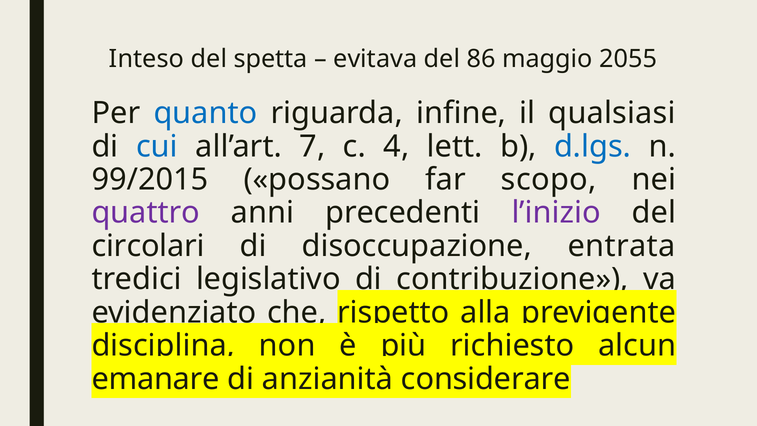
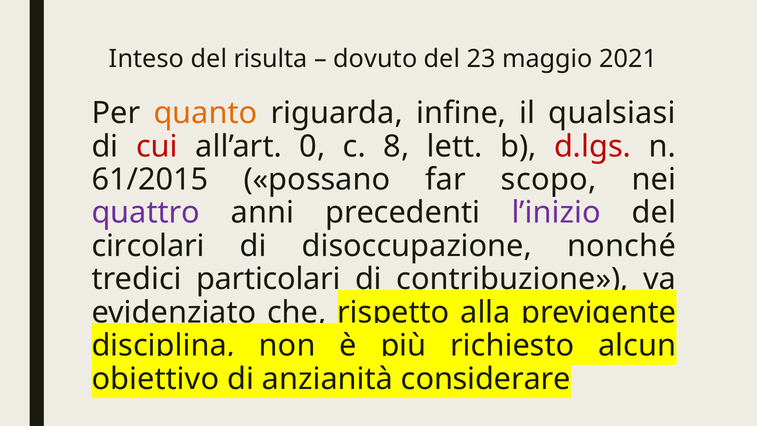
spetta: spetta -> risulta (271, 59)
evitava: evitava -> dovuto (375, 59)
86: 86 -> 23 (481, 59)
2055: 2055 -> 2021 (628, 59)
quanto colour: blue -> orange (205, 113)
cui colour: blue -> red (157, 146)
7: 7 -> 0 (312, 146)
4: 4 -> 8 (396, 146)
d.lgs colour: blue -> red (593, 146)
99/2015: 99/2015 -> 61/2015 (150, 180)
entrata: entrata -> nonché (622, 246)
legislativo: legislativo -> particolari (268, 279)
emanare: emanare -> obiettivo (155, 379)
